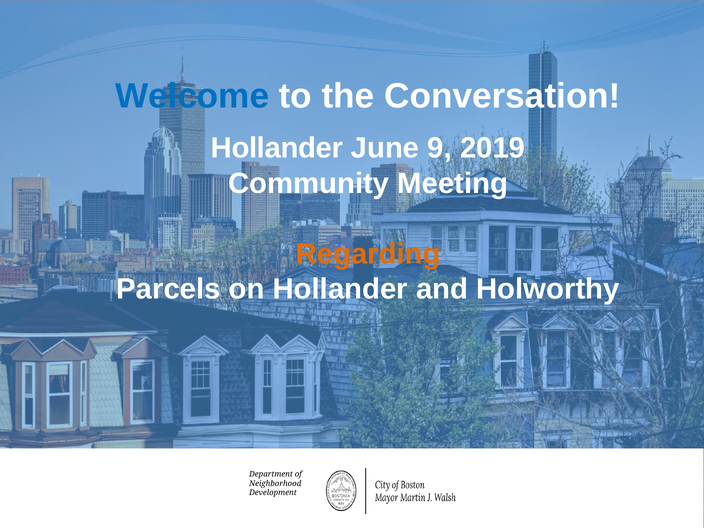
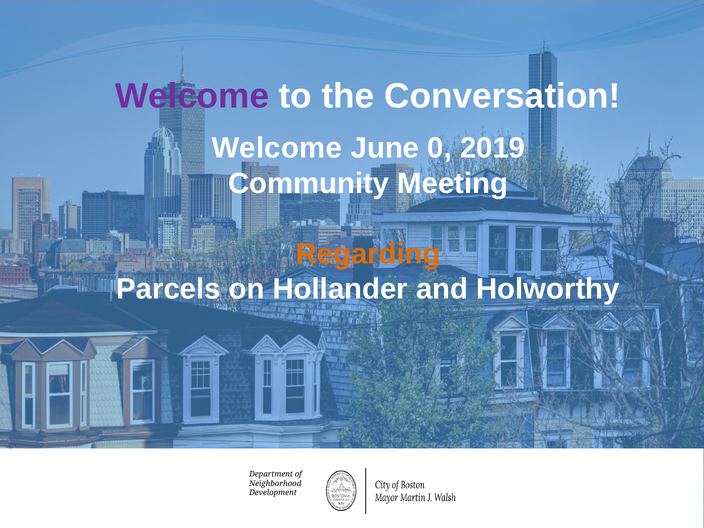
Welcome colour: blue -> purple (192, 96)
Hollander: Hollander -> Welcome (277, 148)
9: 9 -> 0 (440, 148)
